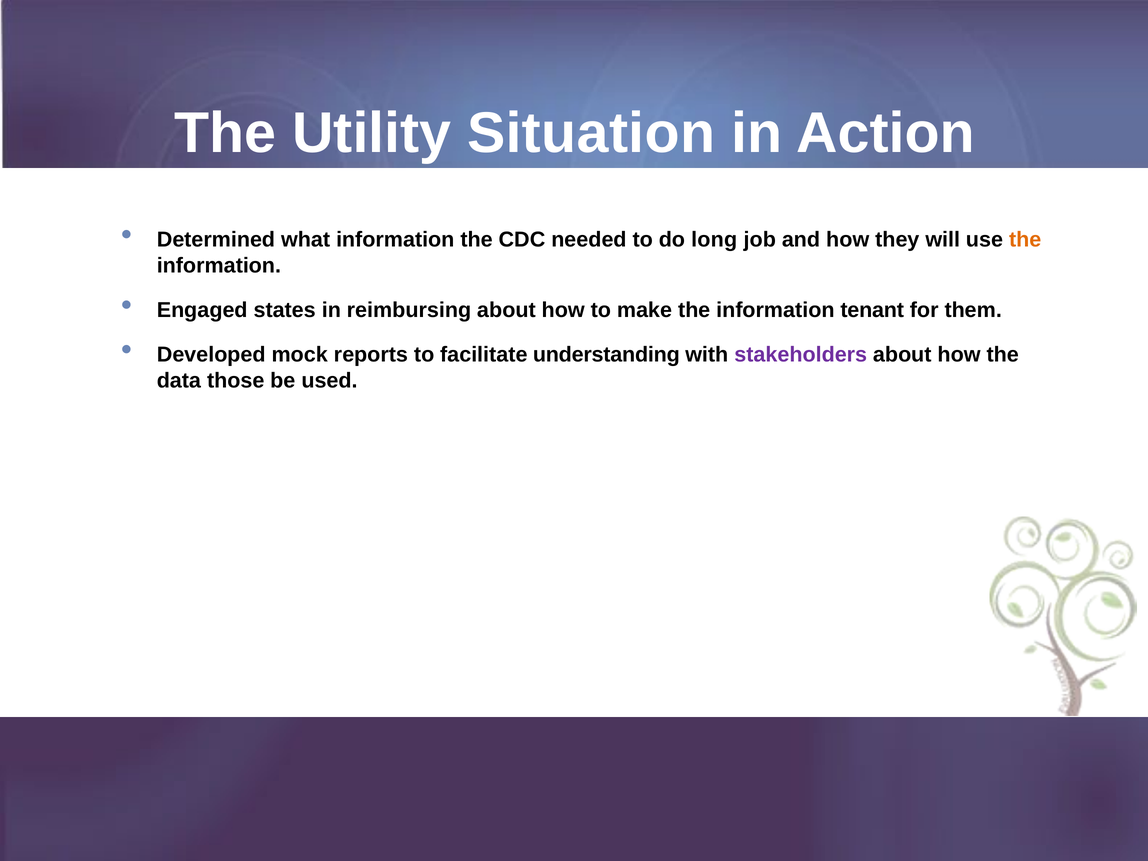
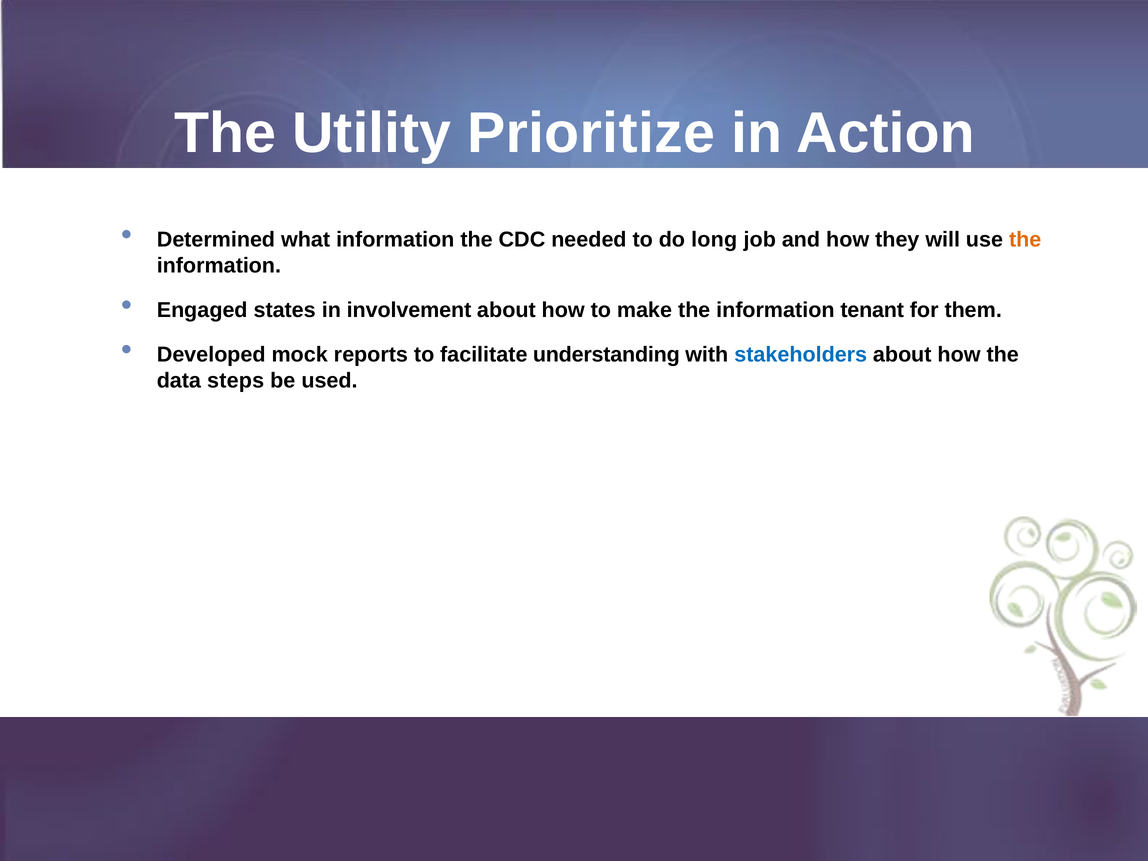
Situation: Situation -> Prioritize (591, 133)
reimbursing: reimbursing -> involvement (409, 310)
stakeholders colour: purple -> blue (801, 355)
those: those -> steps (236, 380)
